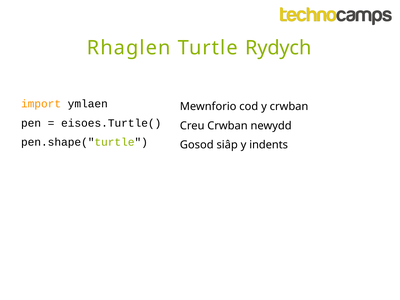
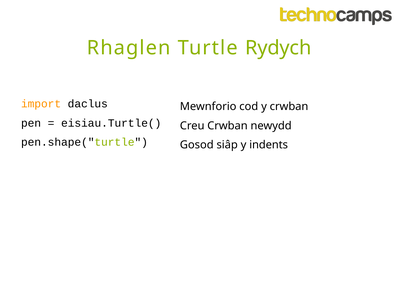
ymlaen: ymlaen -> daclus (88, 104)
eisoes.Turtle(: eisoes.Turtle( -> eisiau.Turtle( (111, 123)
